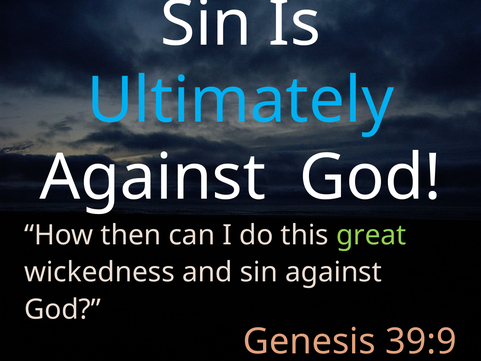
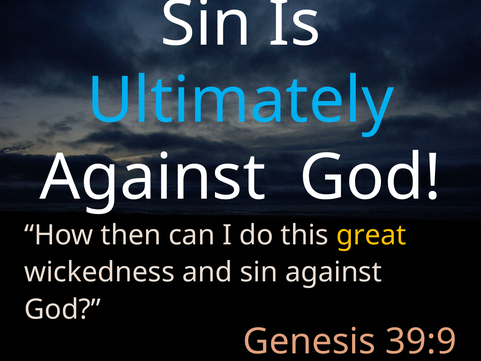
great colour: light green -> yellow (371, 235)
